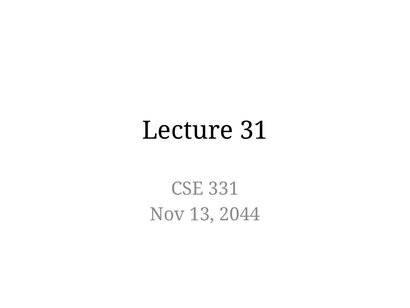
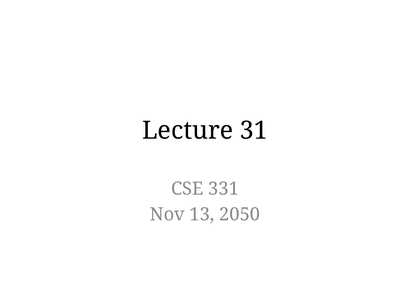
2044: 2044 -> 2050 (240, 214)
